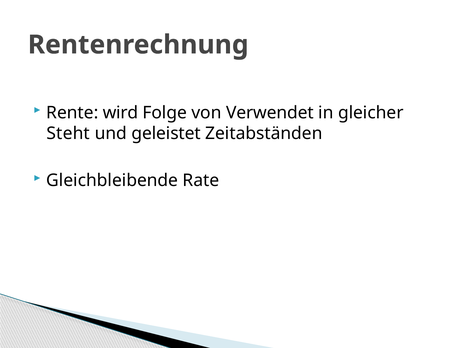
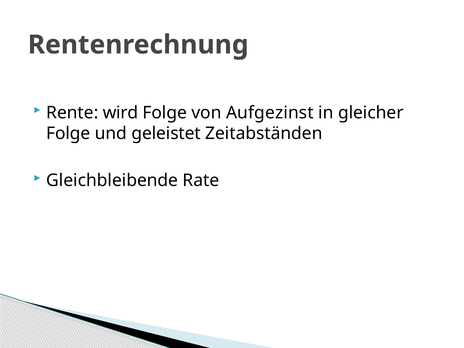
Verwendet: Verwendet -> Aufgezinst (270, 113)
Steht: Steht -> Folge (68, 133)
